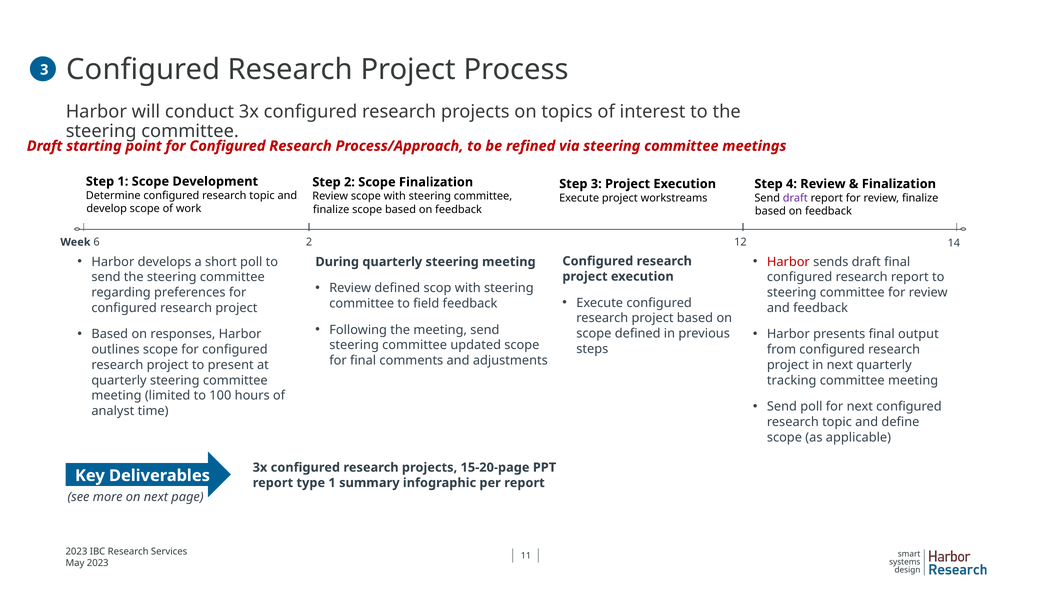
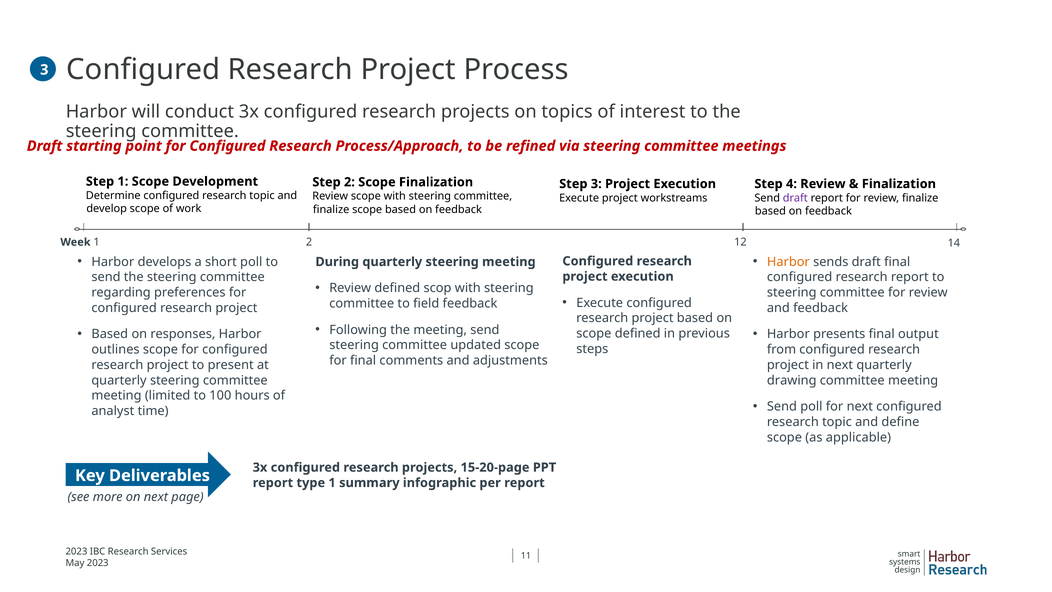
Week 6: 6 -> 1 (97, 242)
Harbor colour: red -> orange (788, 262)
tracking: tracking -> drawing (792, 380)
